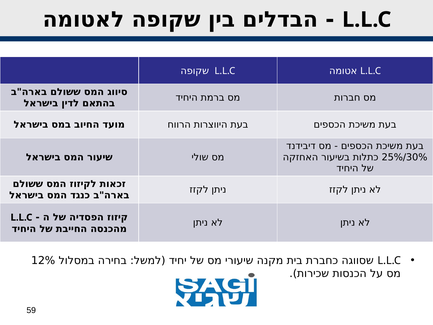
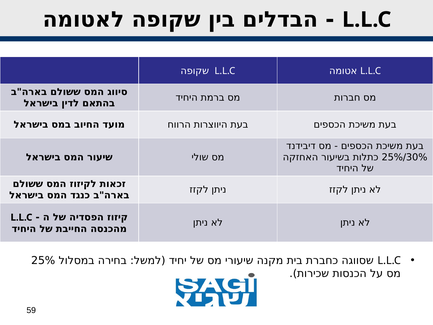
12%: 12% -> 25% (43, 260)
